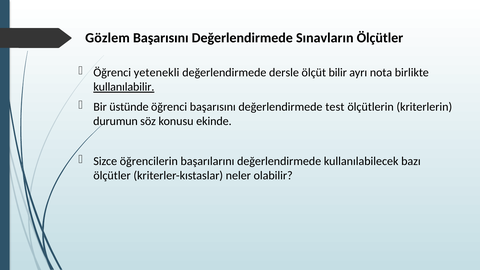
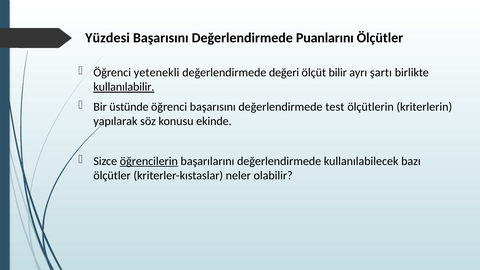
Gözlem: Gözlem -> Yüzdesi (107, 38)
Sınavların: Sınavların -> Puanlarını (325, 38)
dersle: dersle -> değeri (284, 73)
nota: nota -> şartı (381, 73)
durumun: durumun -> yapılarak (115, 121)
öğrencilerin underline: none -> present (149, 161)
